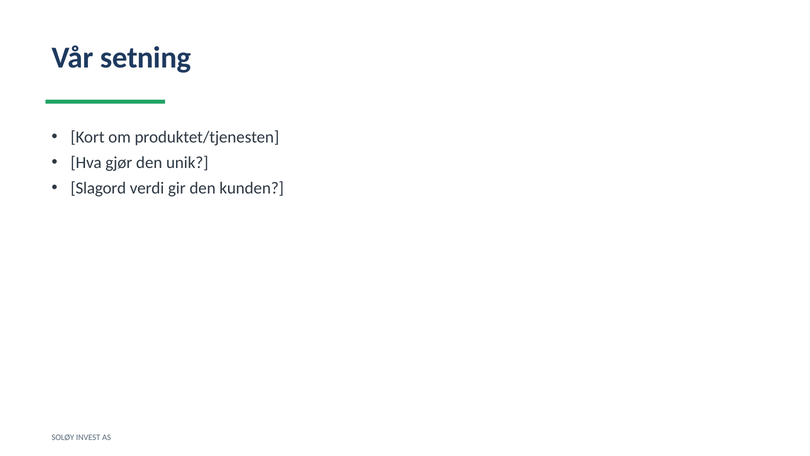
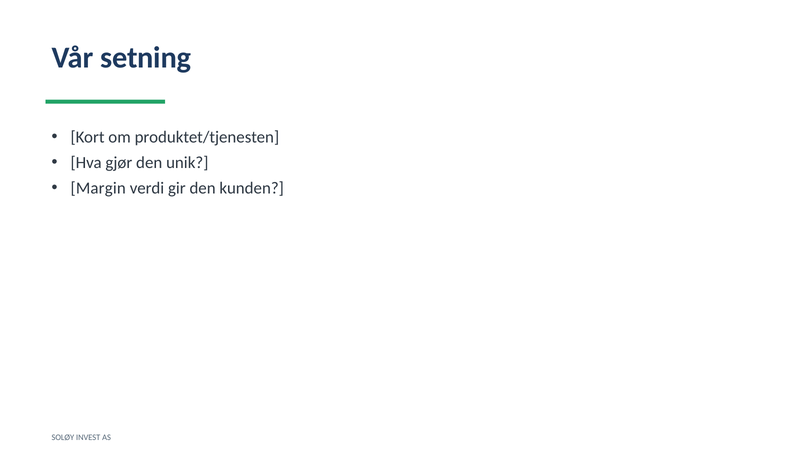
Slagord: Slagord -> Margin (98, 188)
